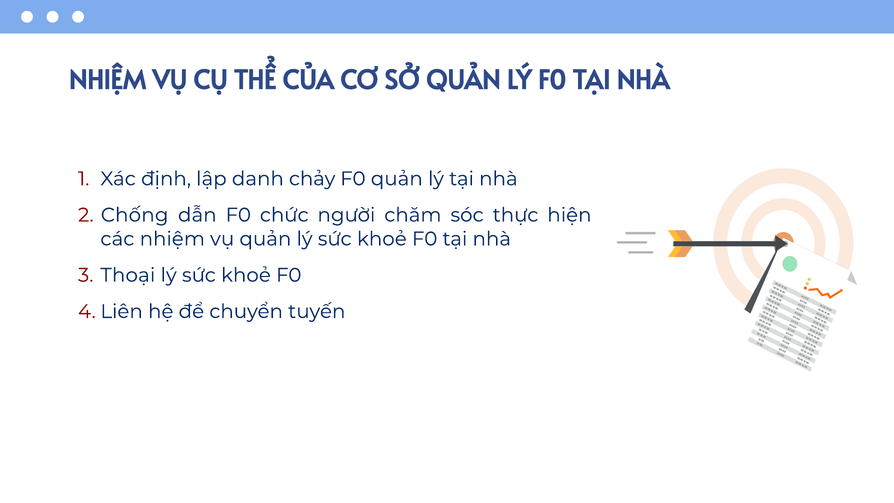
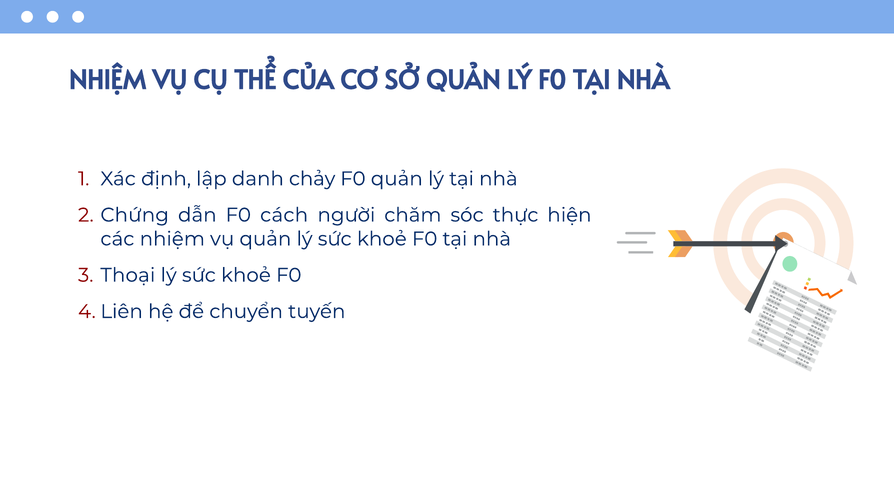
Chống: Chống -> Chứng (135, 215)
chức: chức -> cách (284, 215)
